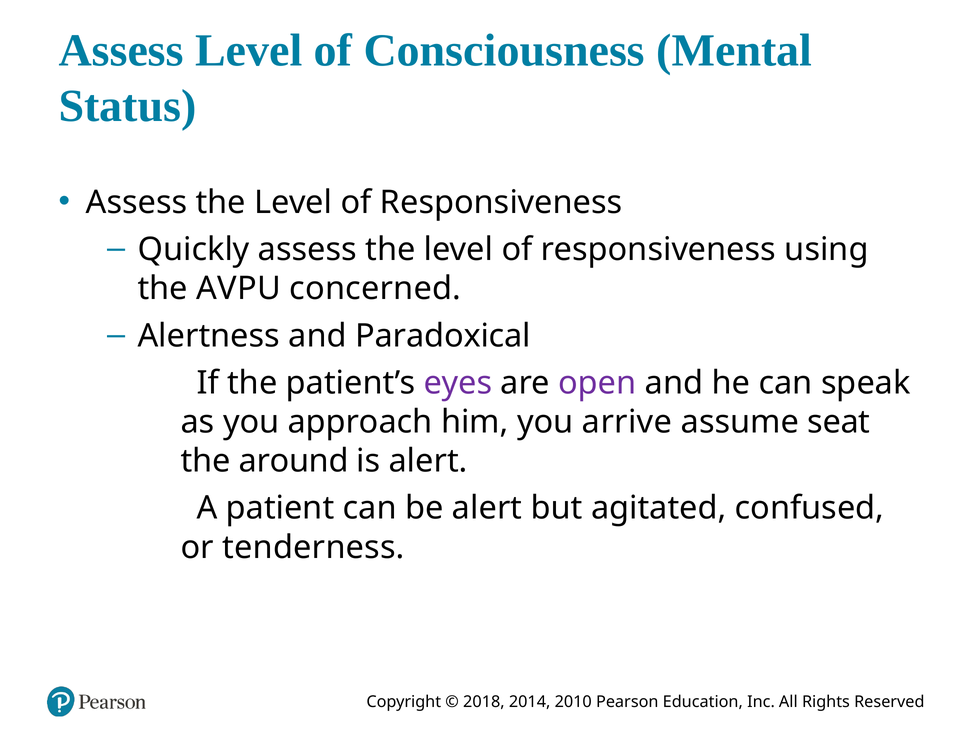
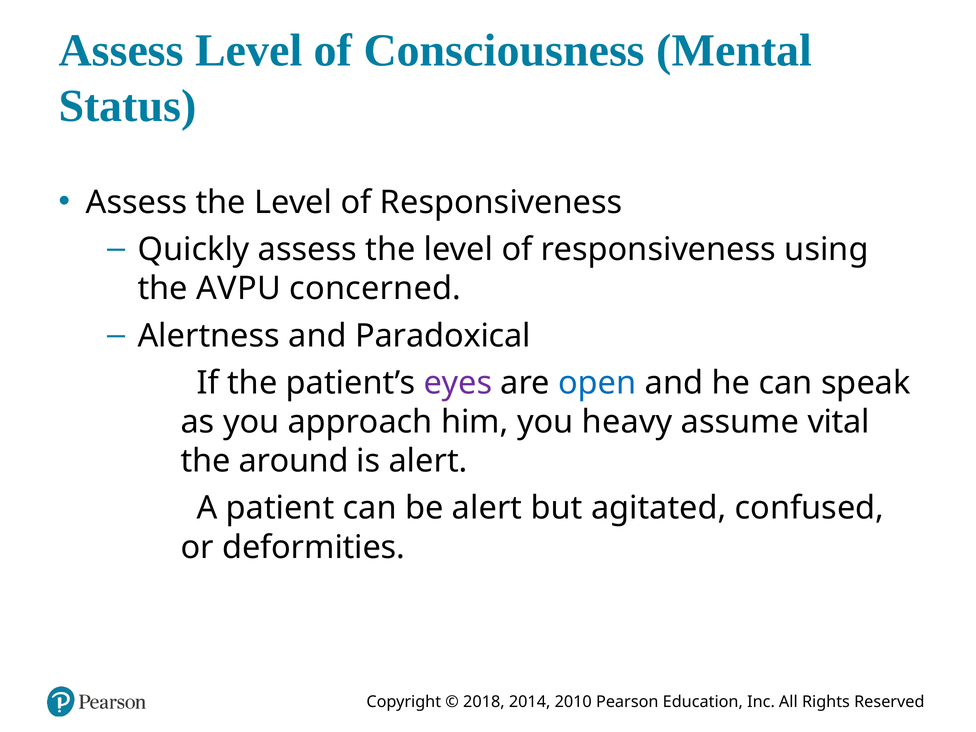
open colour: purple -> blue (597, 383)
arrive: arrive -> heavy (627, 422)
seat: seat -> vital (839, 422)
tenderness: tenderness -> deformities (314, 547)
